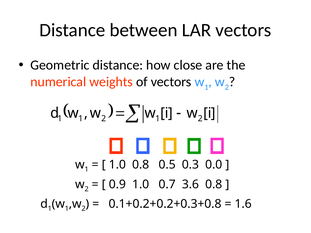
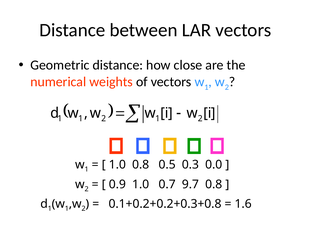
3.6: 3.6 -> 9.7 (190, 185)
